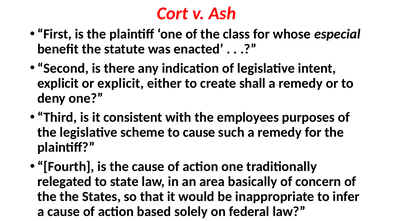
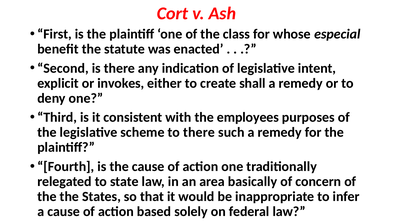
or explicit: explicit -> invokes (121, 83)
to cause: cause -> there (199, 132)
